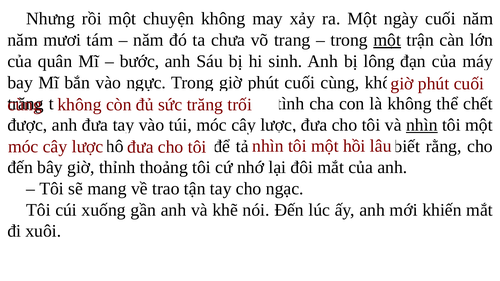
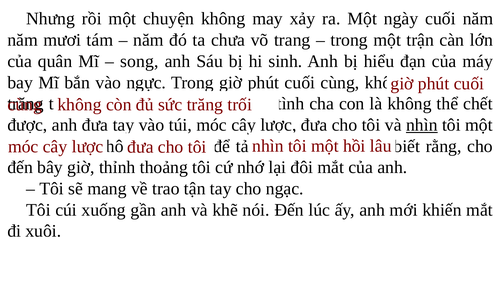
một underline: present -> none (387, 40)
bước: bước -> song (139, 61)
lông: lông -> hiểu (379, 61)
